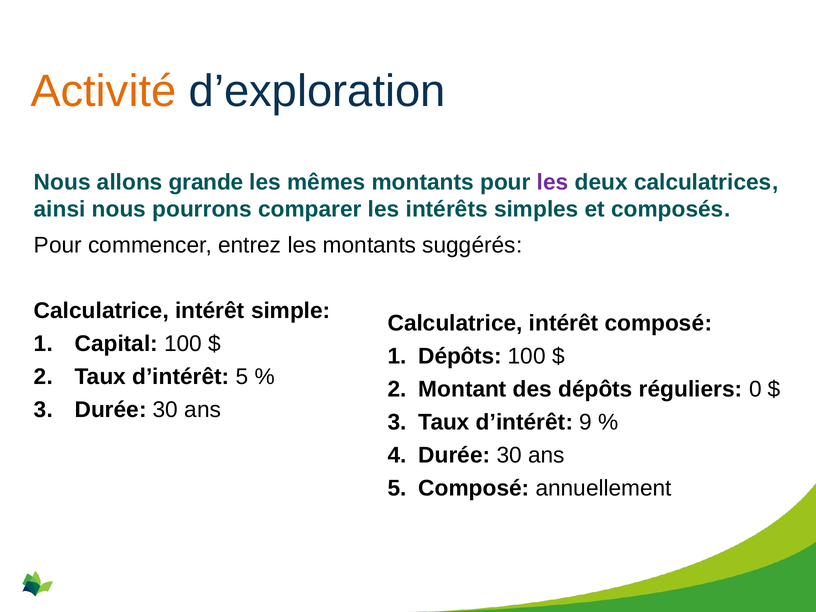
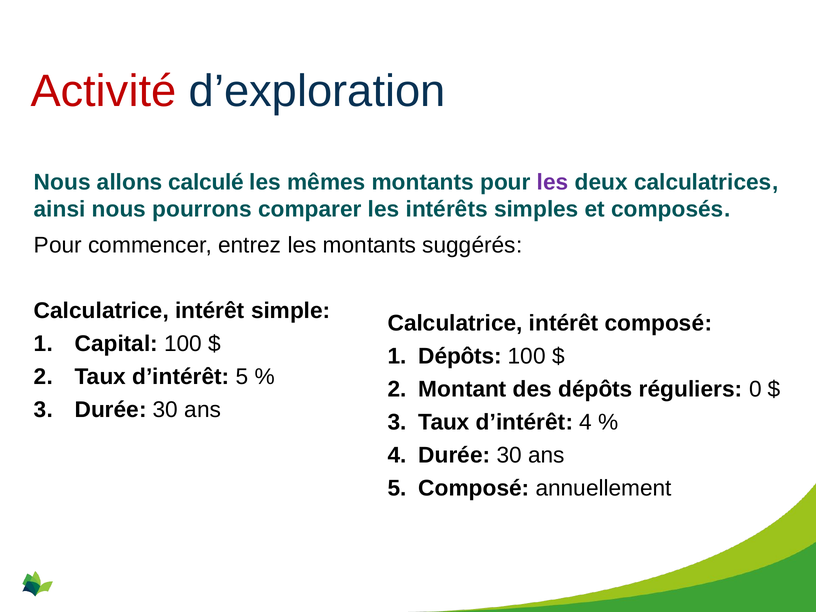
Activité colour: orange -> red (104, 91)
grande: grande -> calculé (206, 182)
d’intérêt 9: 9 -> 4 (586, 422)
